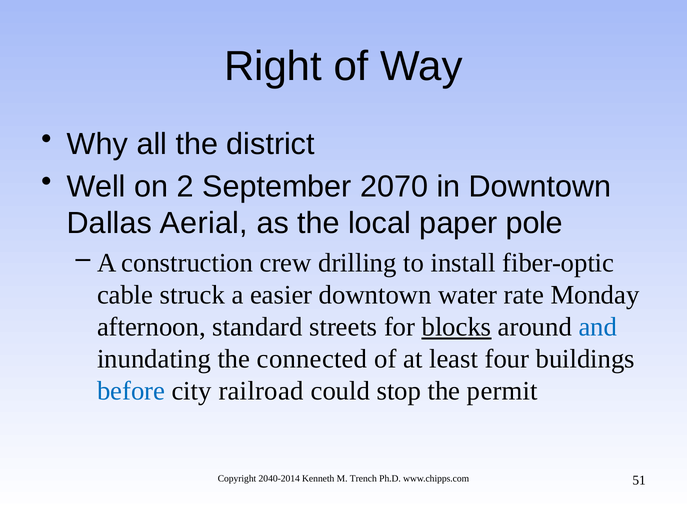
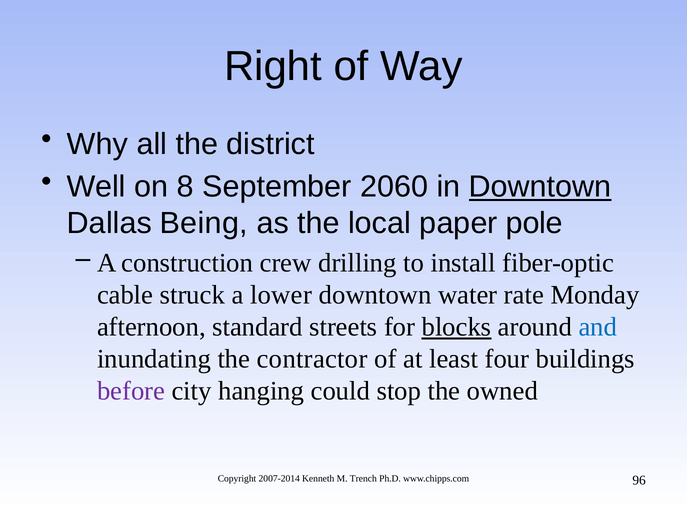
2: 2 -> 8 (185, 187)
2070: 2070 -> 2060 (394, 187)
Downtown underline: none -> present (540, 187)
Aerial: Aerial -> Being (204, 224)
easier: easier -> lower (281, 295)
connected: connected -> contractor (312, 359)
before colour: blue -> purple (131, 391)
railroad: railroad -> hanging (261, 391)
permit: permit -> owned (502, 391)
2040-2014: 2040-2014 -> 2007-2014 (279, 479)
51: 51 -> 96 (639, 480)
